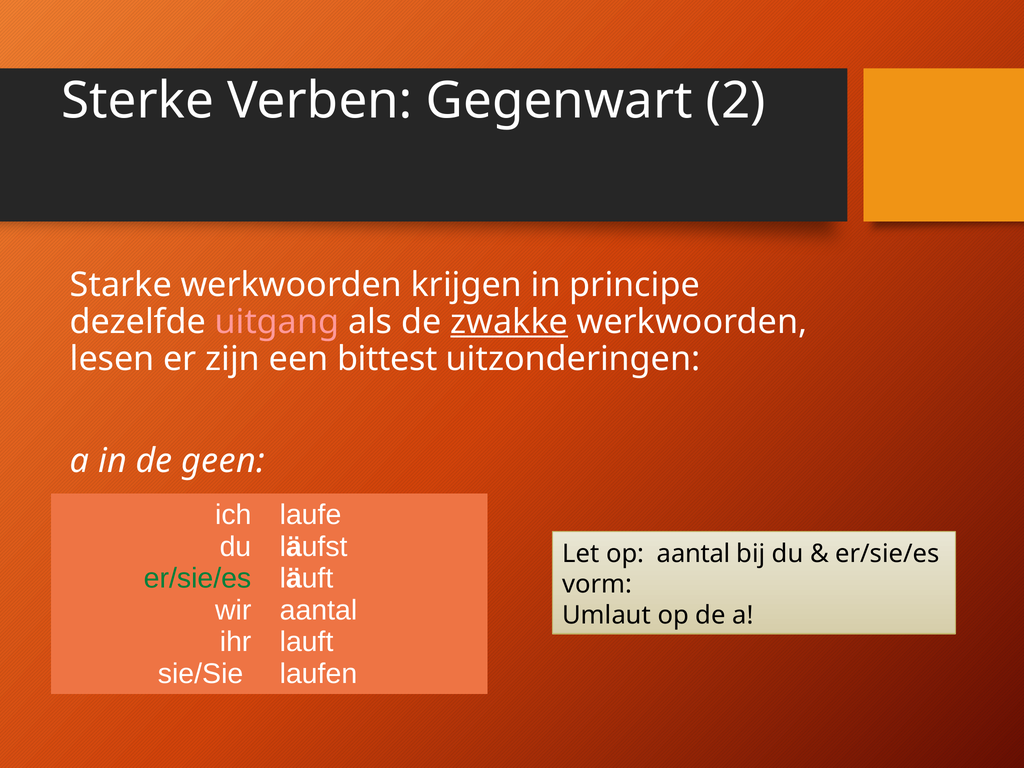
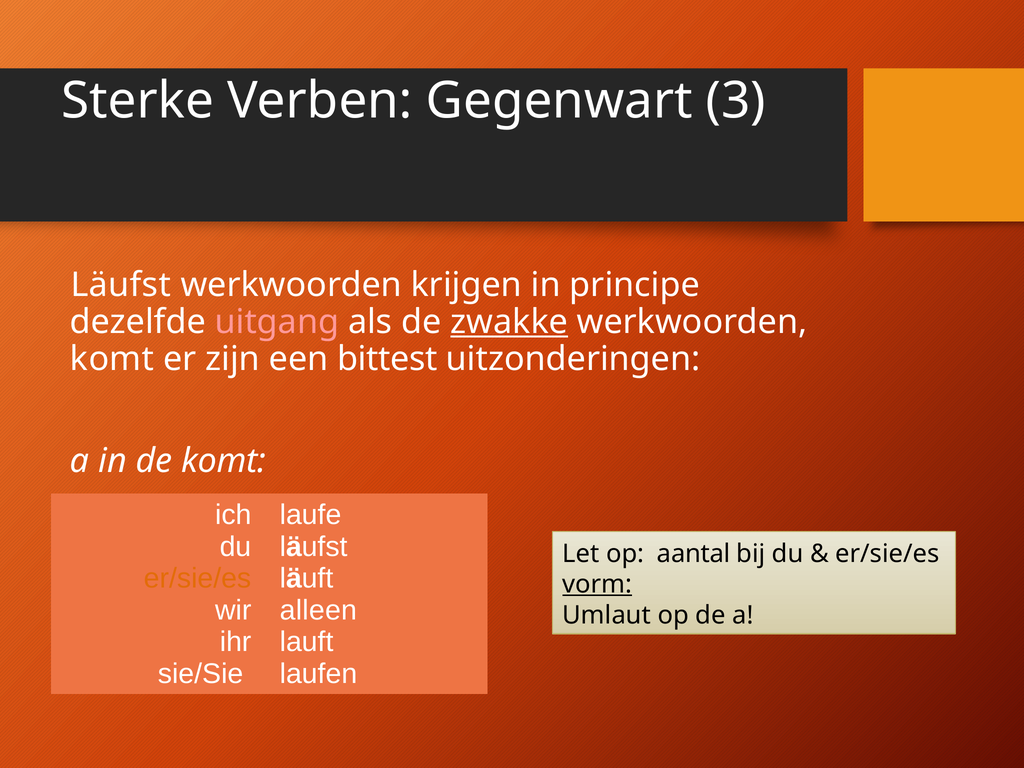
2: 2 -> 3 (736, 101)
Starke: Starke -> Läufst (121, 285)
lesen: lesen -> komt (112, 359)
de geen: geen -> komt (223, 461)
er/sie/es colour: green -> orange (197, 578)
vorm underline: none -> present (597, 584)
aantal: aantal -> alleen (318, 610)
